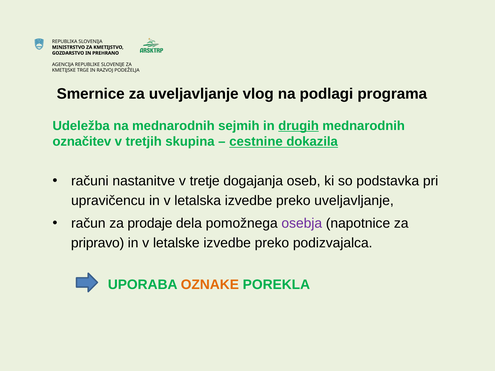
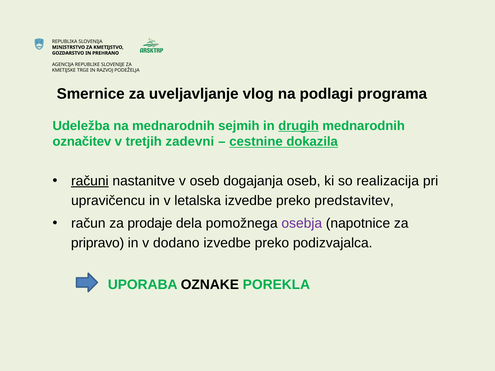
skupina: skupina -> zadevni (190, 142)
računi underline: none -> present (90, 181)
v tretje: tretje -> oseb (205, 181)
podstavka: podstavka -> realizacija (388, 181)
preko uveljavljanje: uveljavljanje -> predstavitev (354, 201)
letalske: letalske -> dodano (176, 243)
OZNAKE colour: orange -> black (210, 285)
